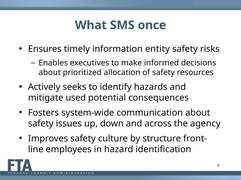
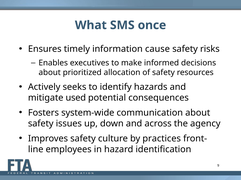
entity: entity -> cause (157, 49)
structure: structure -> practices (162, 139)
